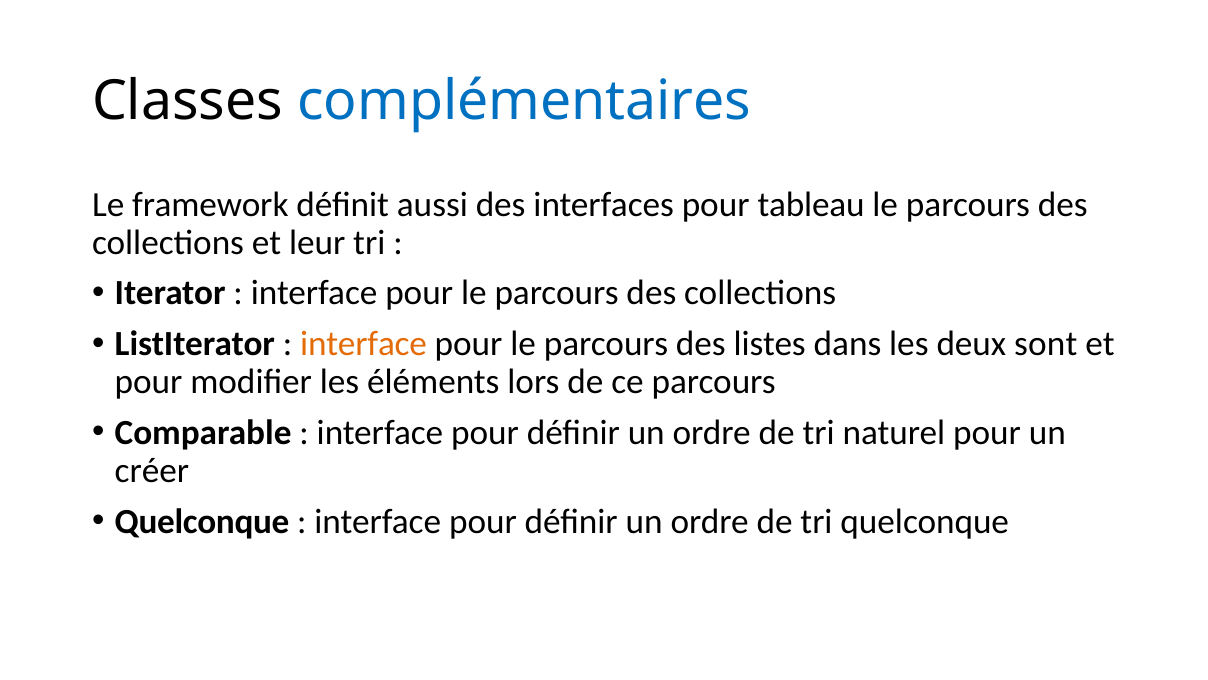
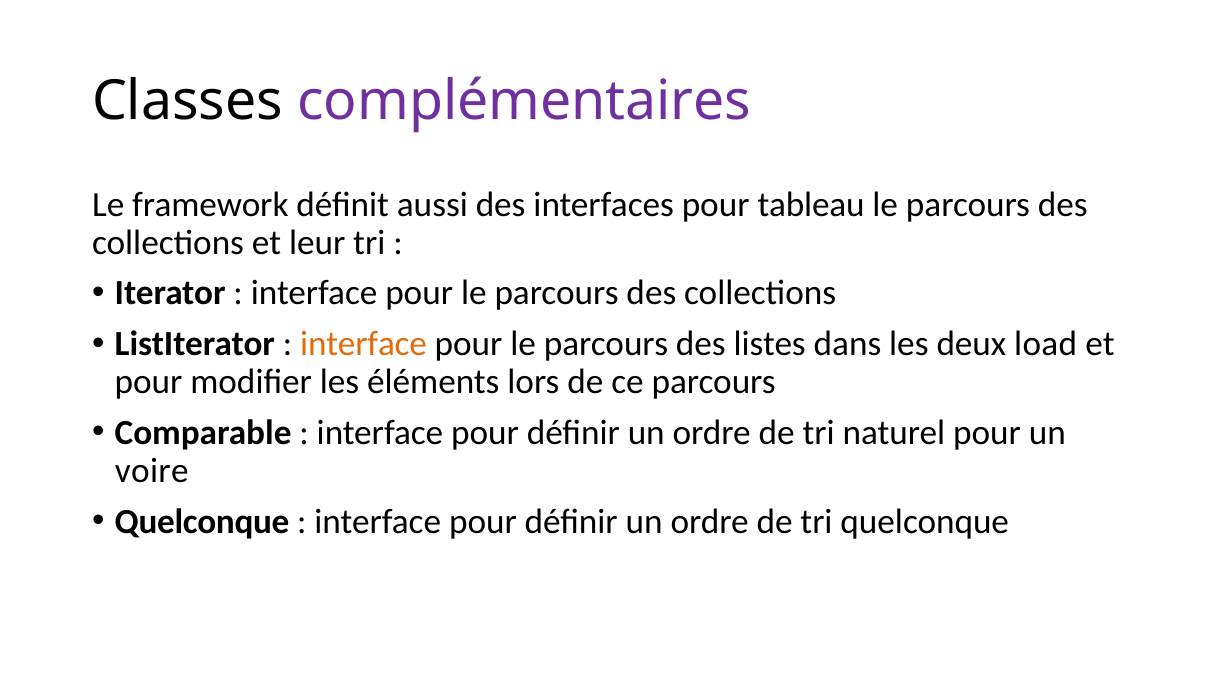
complémentaires colour: blue -> purple (524, 101)
sont: sont -> load (1046, 344)
créer: créer -> voire (152, 470)
